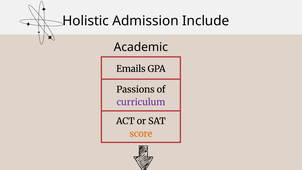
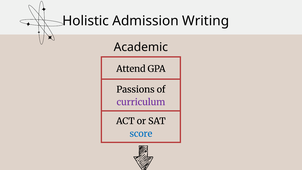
Include: Include -> Writing (206, 21)
Emails: Emails -> Attend (131, 69)
score colour: orange -> blue (141, 134)
